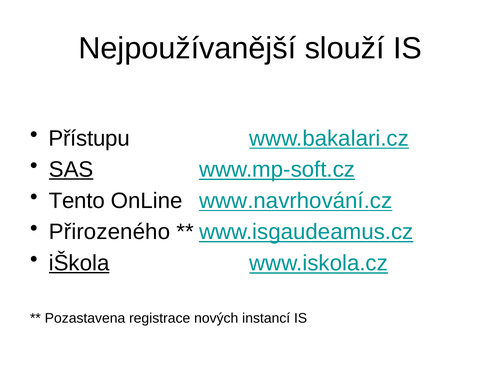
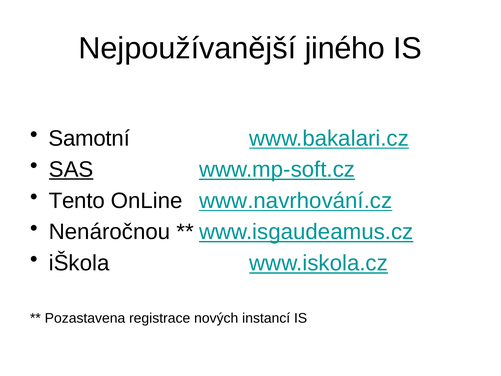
slouží: slouží -> jiného (345, 48)
Přístupu: Přístupu -> Samotní (89, 138)
Přirozeného: Přirozeného -> Nenáročnou (110, 232)
iŠkola underline: present -> none (79, 263)
